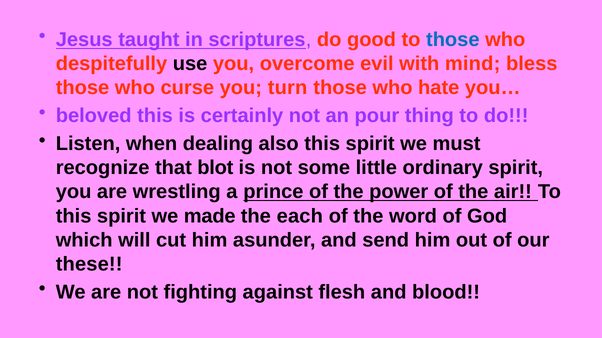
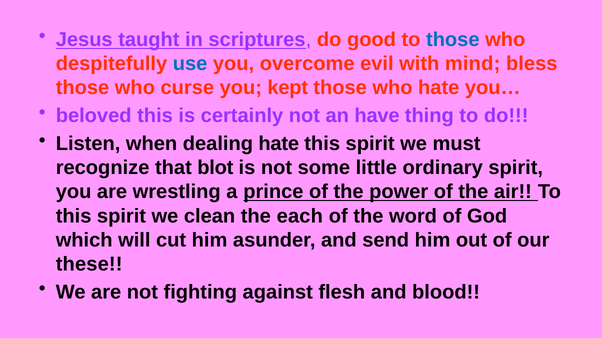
use colour: black -> blue (190, 64)
turn: turn -> kept (288, 88)
pour: pour -> have (377, 116)
dealing also: also -> hate (279, 144)
made: made -> clean (210, 216)
